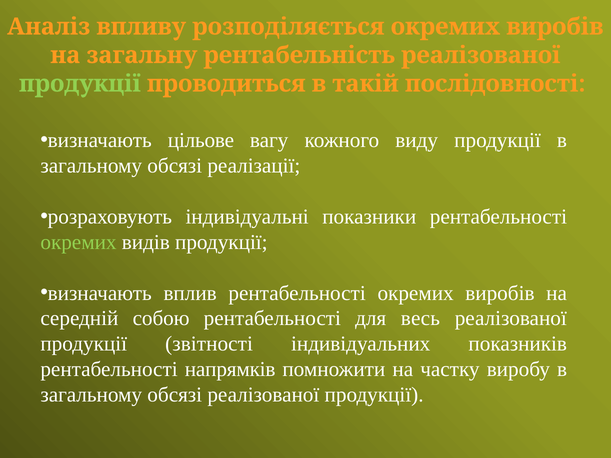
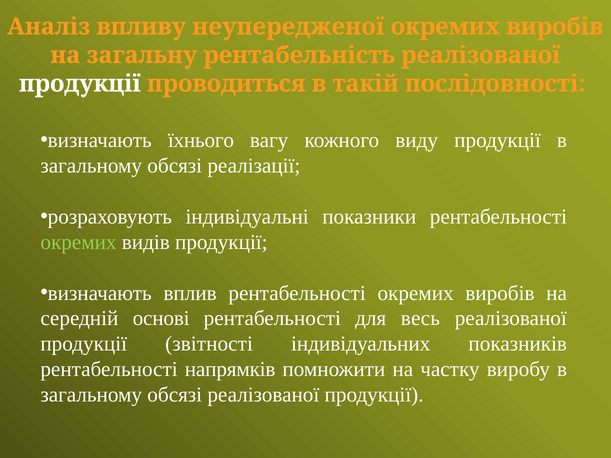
розподіляється: розподіляється -> неупередженої (288, 27)
продукції colour: light green -> white (80, 84)
цільове: цільове -> їхнього (201, 140)
собою: собою -> основі (161, 319)
